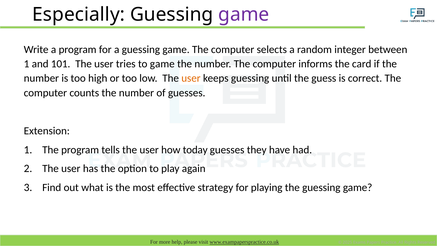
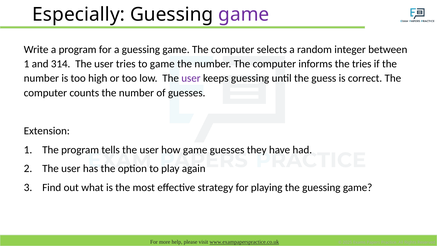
101: 101 -> 314 (61, 64)
the card: card -> tries (362, 64)
user colour: orange -> purple (191, 78)
how today: today -> game (195, 150)
